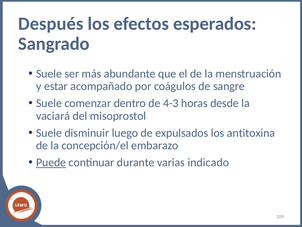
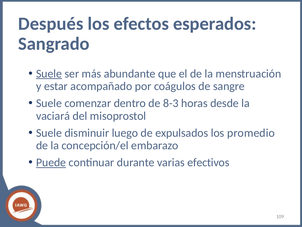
Suele underline: none -> present (49, 73)
4-3: 4-3 -> 8-3 (171, 103)
antitoxina: antitoxina -> promedio (251, 133)
indicado: indicado -> efectivos (208, 162)
